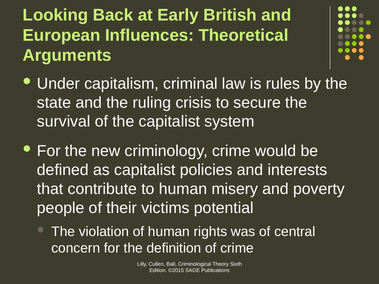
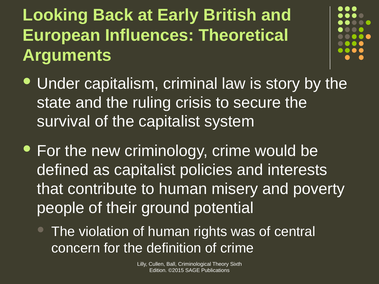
rules: rules -> story (283, 84)
victims: victims -> ground (166, 208)
